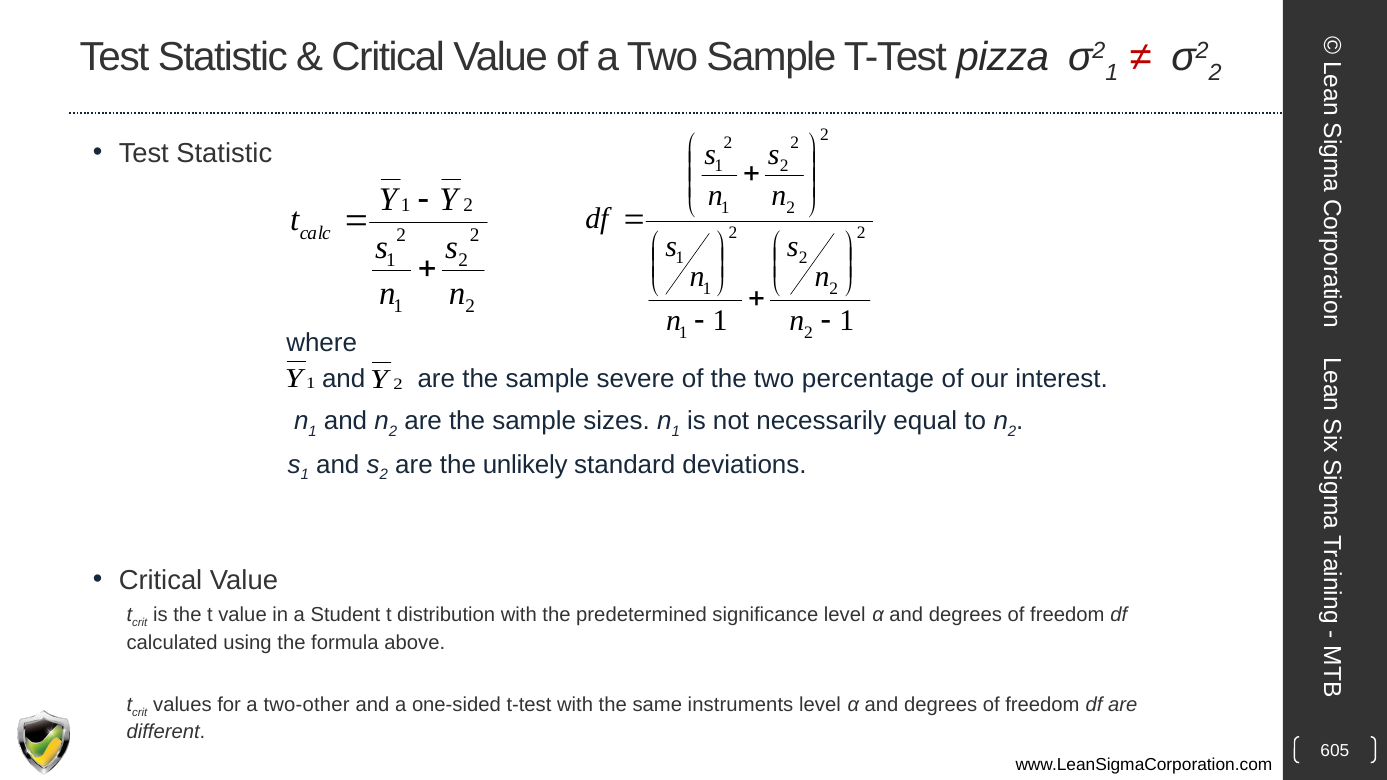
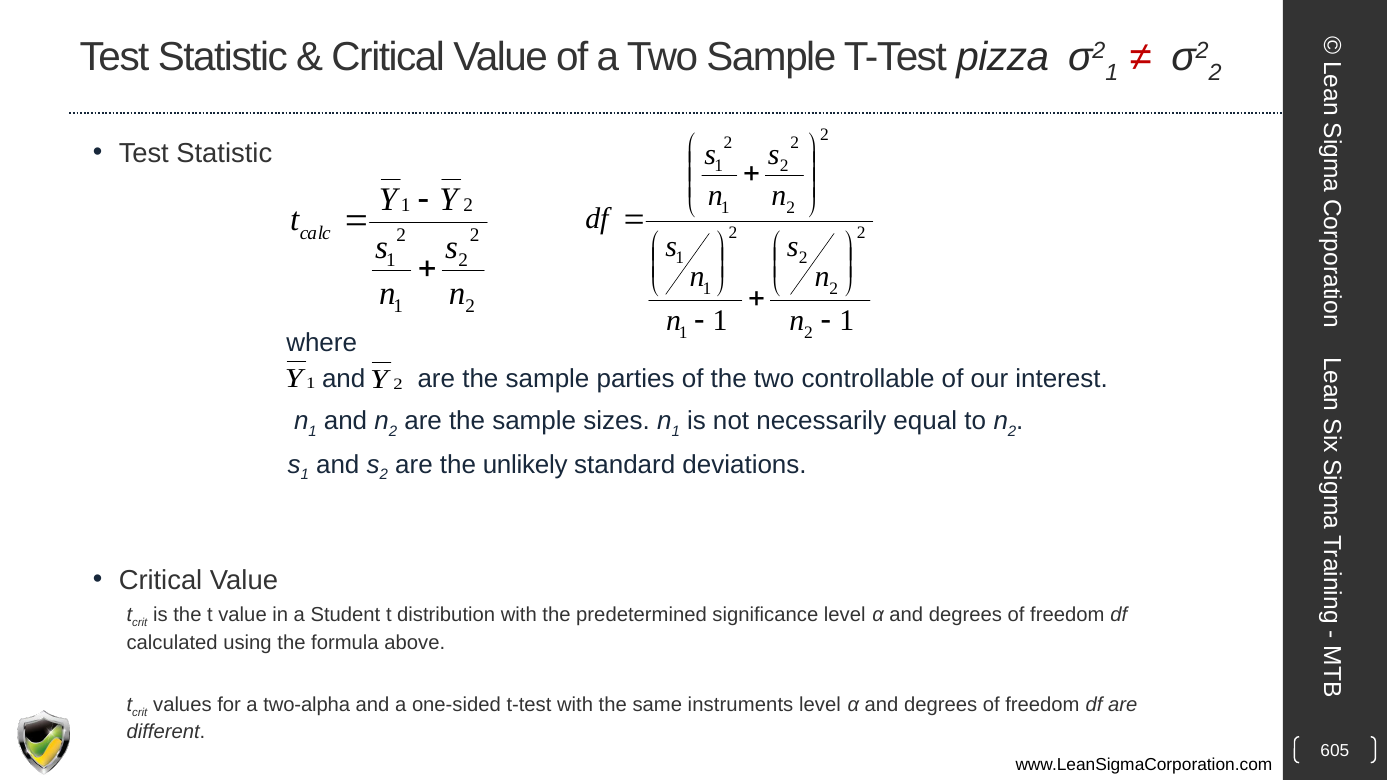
severe: severe -> parties (636, 379)
percentage: percentage -> controllable (868, 379)
two-other: two-other -> two-alpha (307, 705)
